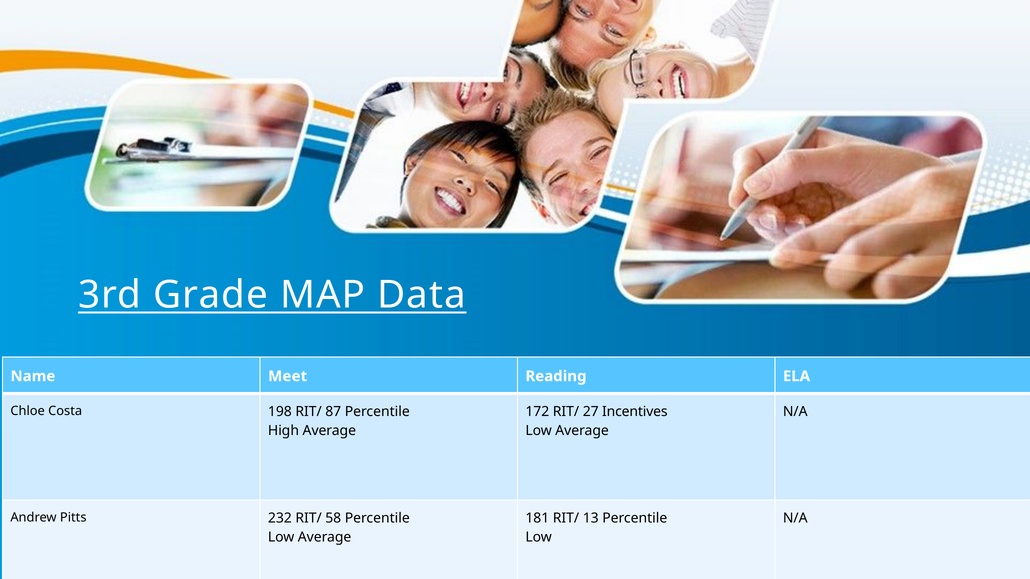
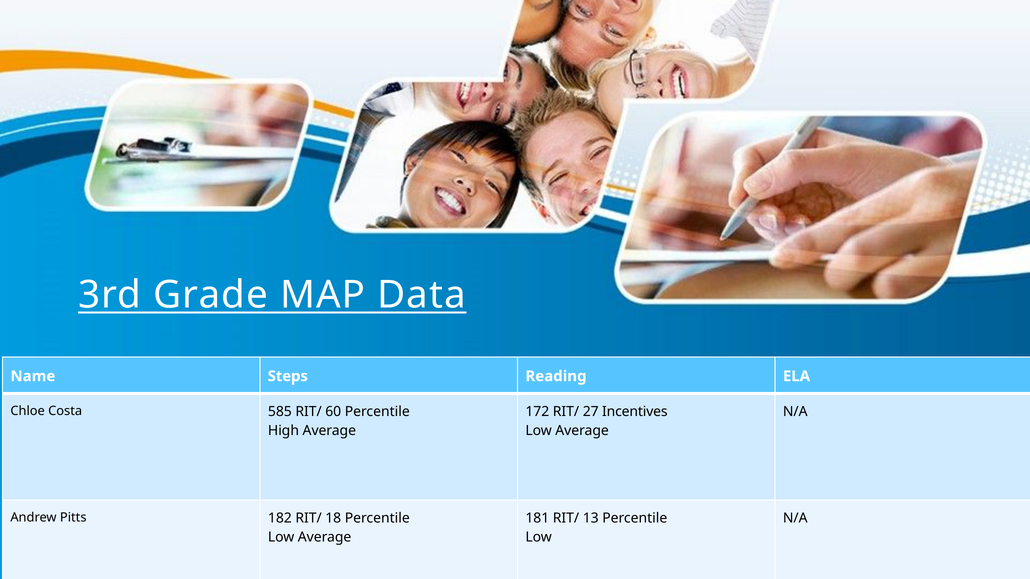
Meet: Meet -> Steps (288, 377)
198: 198 -> 585 (280, 412)
87: 87 -> 60 (333, 412)
232: 232 -> 182 (280, 519)
58: 58 -> 18 (333, 519)
